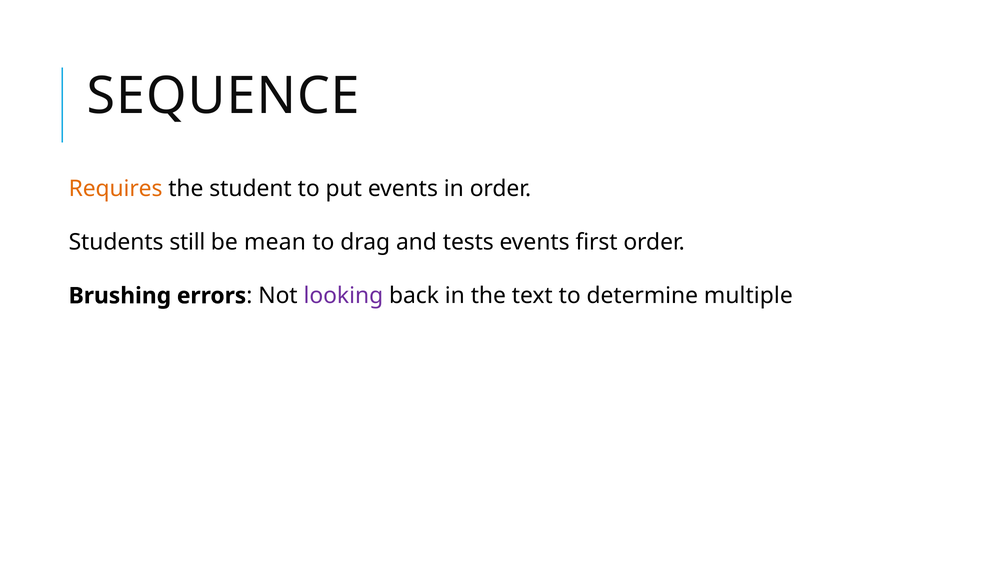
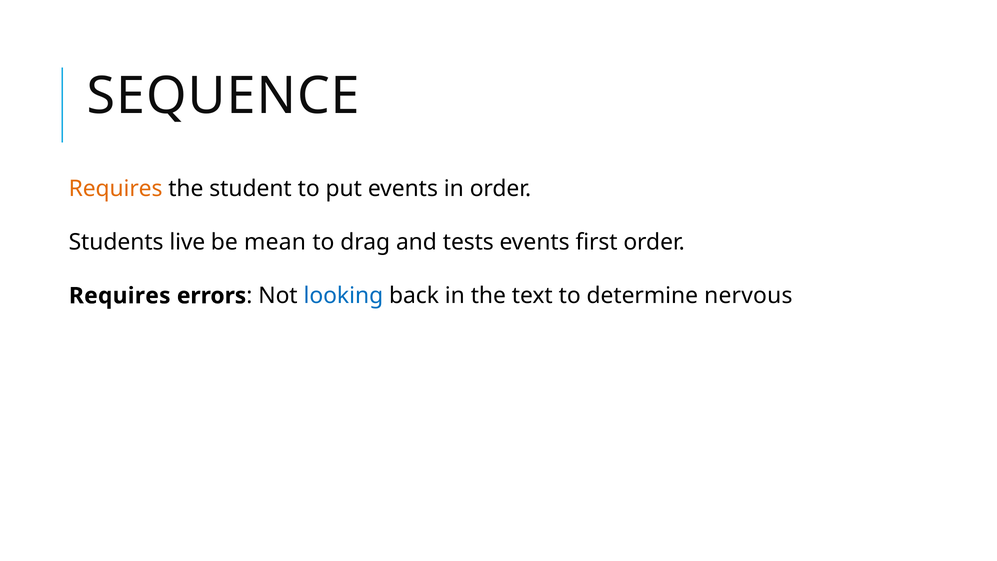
still: still -> live (187, 242)
Brushing: Brushing -> Requires (120, 296)
looking colour: purple -> blue (343, 296)
multiple: multiple -> nervous (748, 296)
